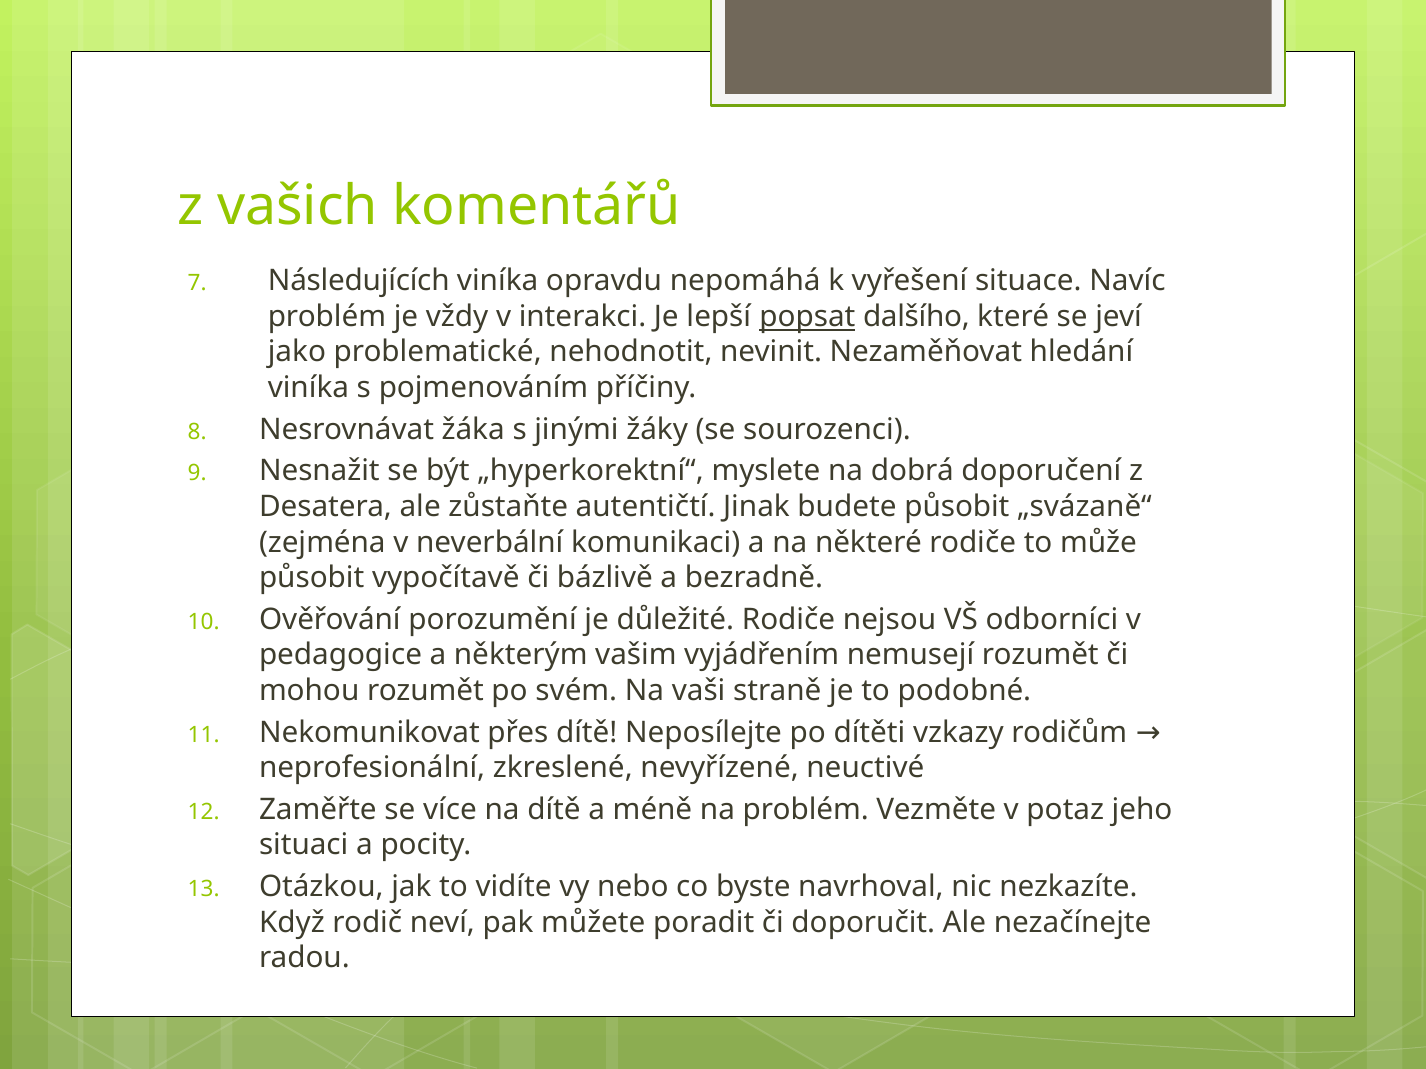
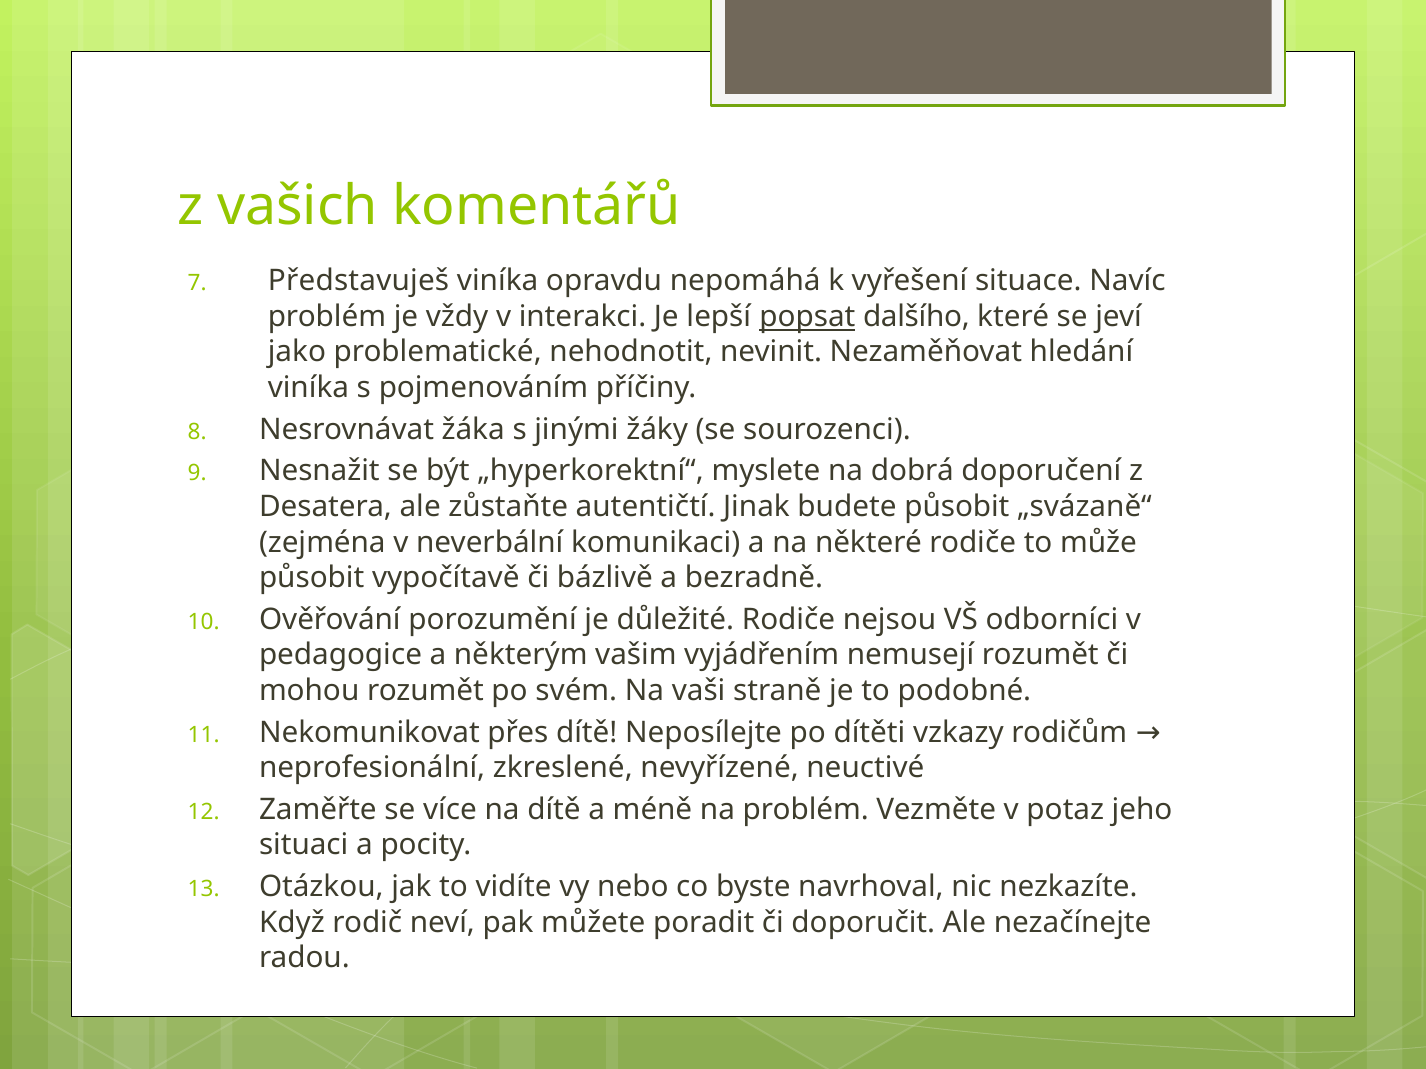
Následujících: Následujících -> Představuješ (359, 281)
